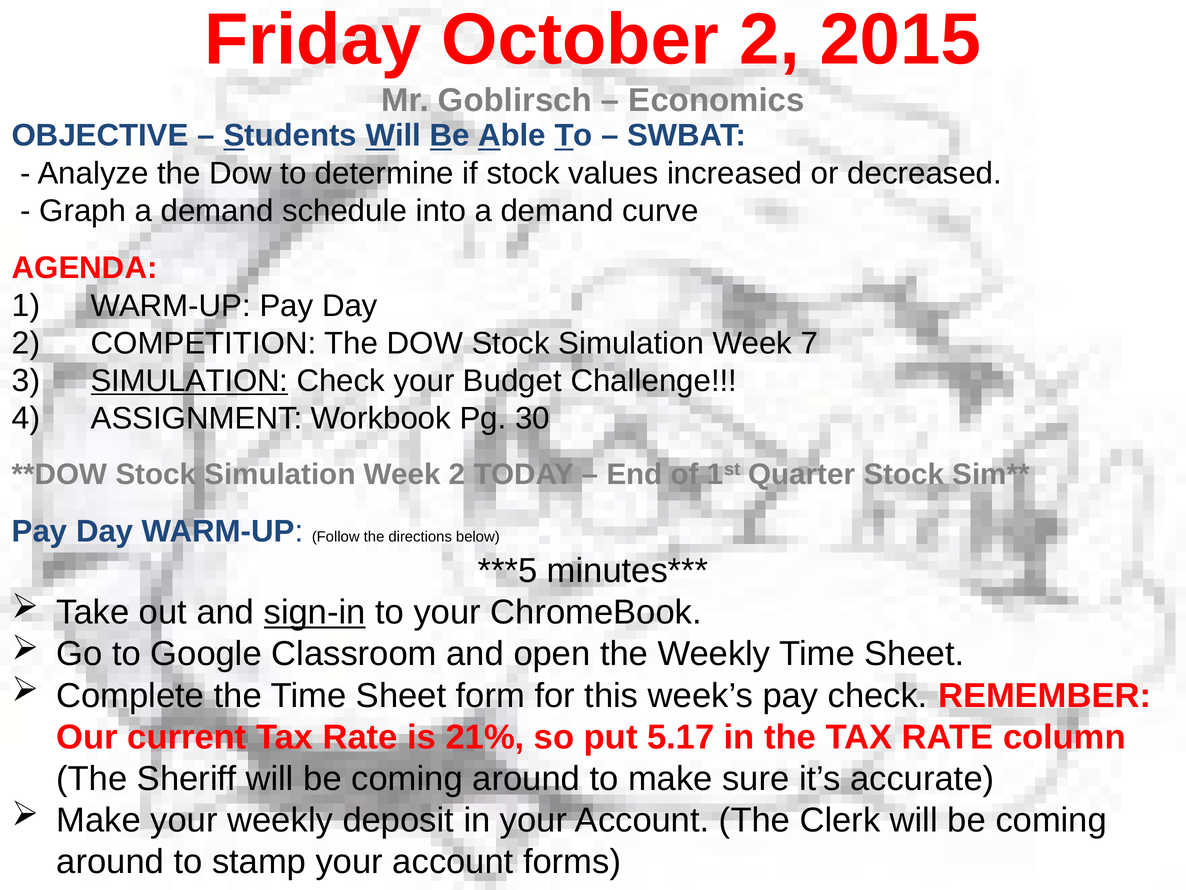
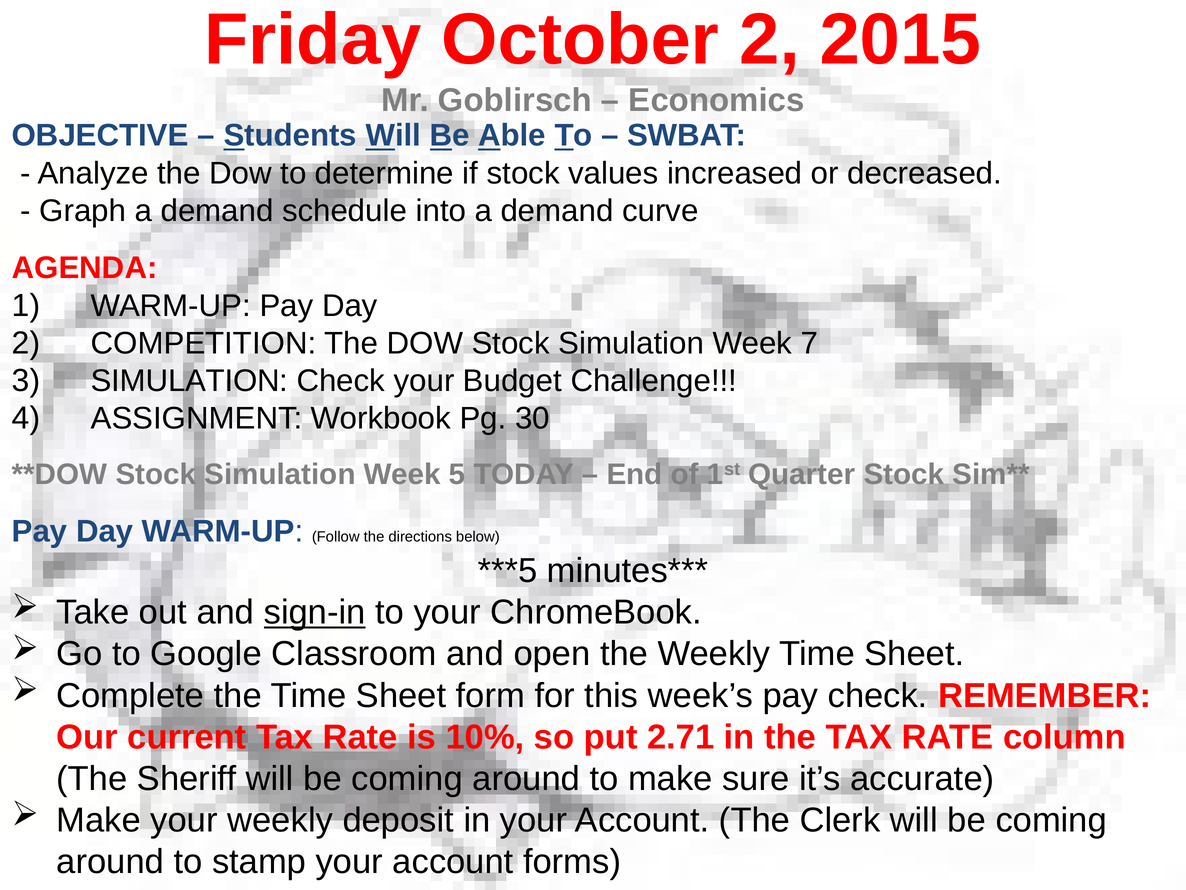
SIMULATION underline: present -> none (189, 381)
Week 2: 2 -> 5 (457, 474)
21%: 21% -> 10% (485, 737)
5.17: 5.17 -> 2.71 (681, 737)
